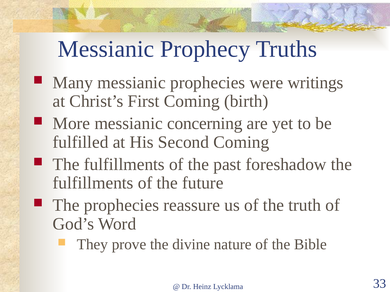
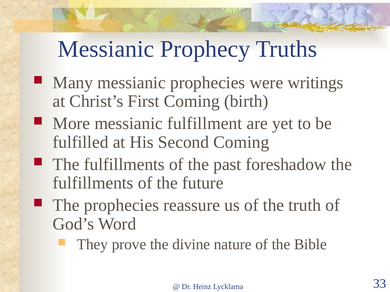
concerning: concerning -> fulfillment (205, 124)
